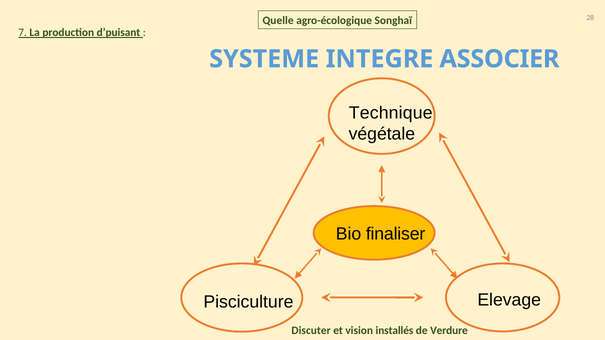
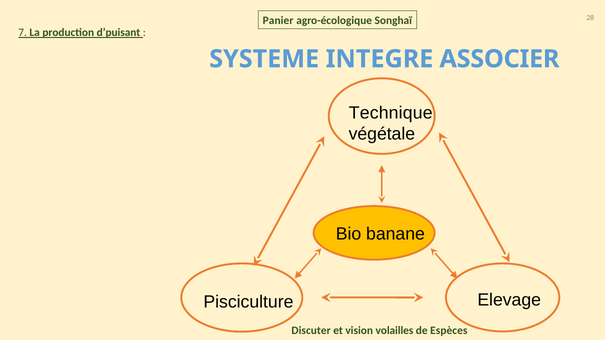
Quelle: Quelle -> Panier (278, 21)
finaliser: finaliser -> banane (396, 234)
installés: installés -> volailles (394, 331)
Verdure: Verdure -> Espèces (449, 331)
